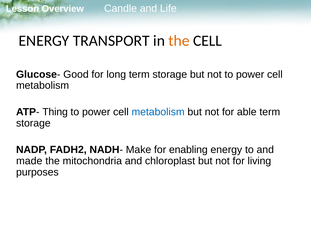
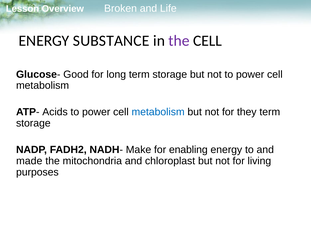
Candle: Candle -> Broken (121, 8)
TRANSPORT: TRANSPORT -> SUBSTANCE (111, 41)
the colour: orange -> purple (179, 41)
Thing: Thing -> Acids (55, 112)
able: able -> they (247, 112)
